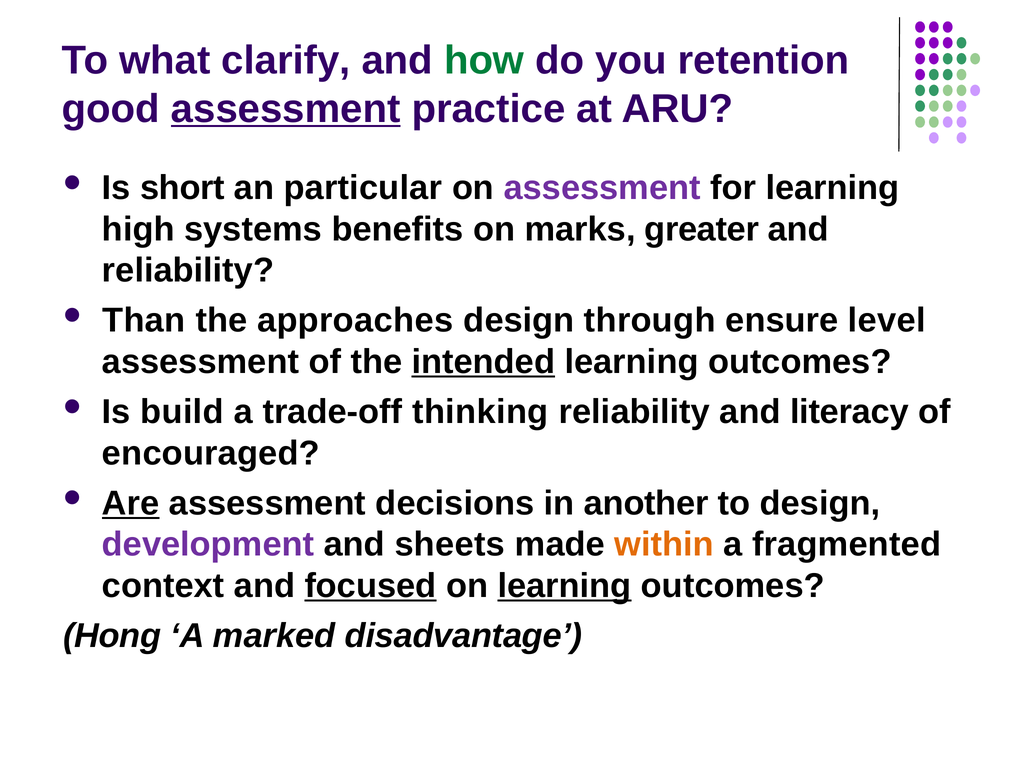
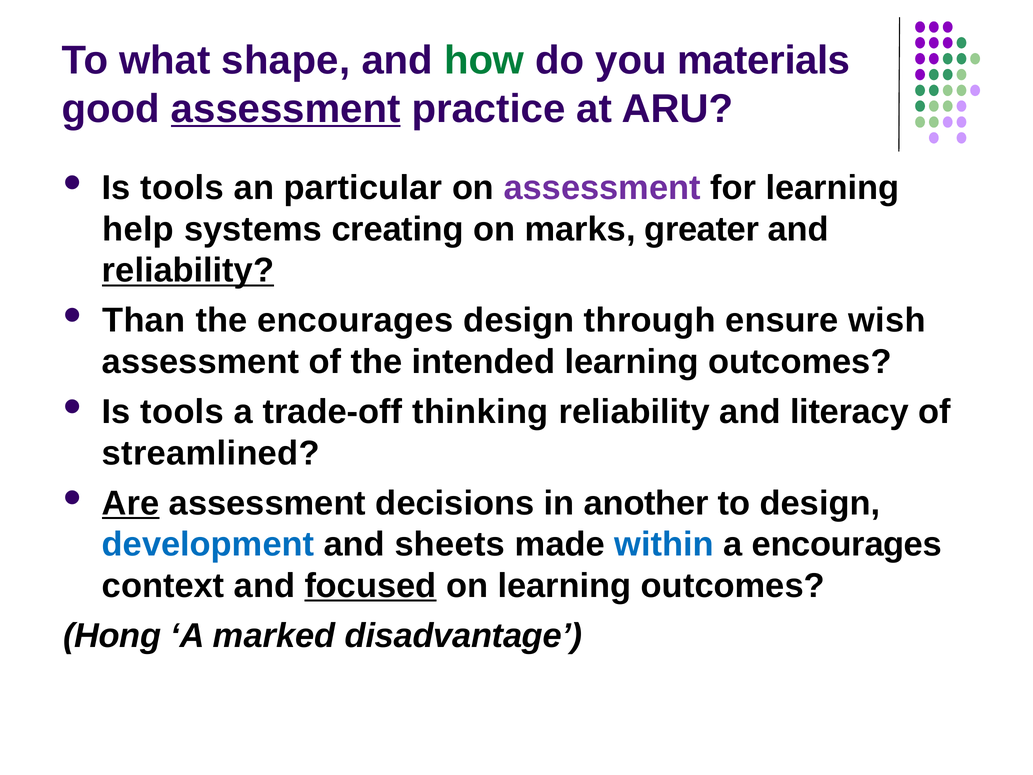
clarify: clarify -> shape (286, 60)
retention: retention -> materials (764, 60)
short: short -> tools (182, 188)
high: high -> help (138, 229)
benefits: benefits -> creating (398, 229)
reliability underline: none -> present (188, 271)
the approaches: approaches -> encourages (355, 320)
level: level -> wish (887, 320)
intended underline: present -> none (483, 362)
build: build -> tools (182, 412)
encouraged: encouraged -> streamlined (211, 453)
development colour: purple -> blue (208, 544)
within colour: orange -> blue (664, 544)
a fragmented: fragmented -> encourages (847, 544)
learning underline: present -> none (565, 586)
